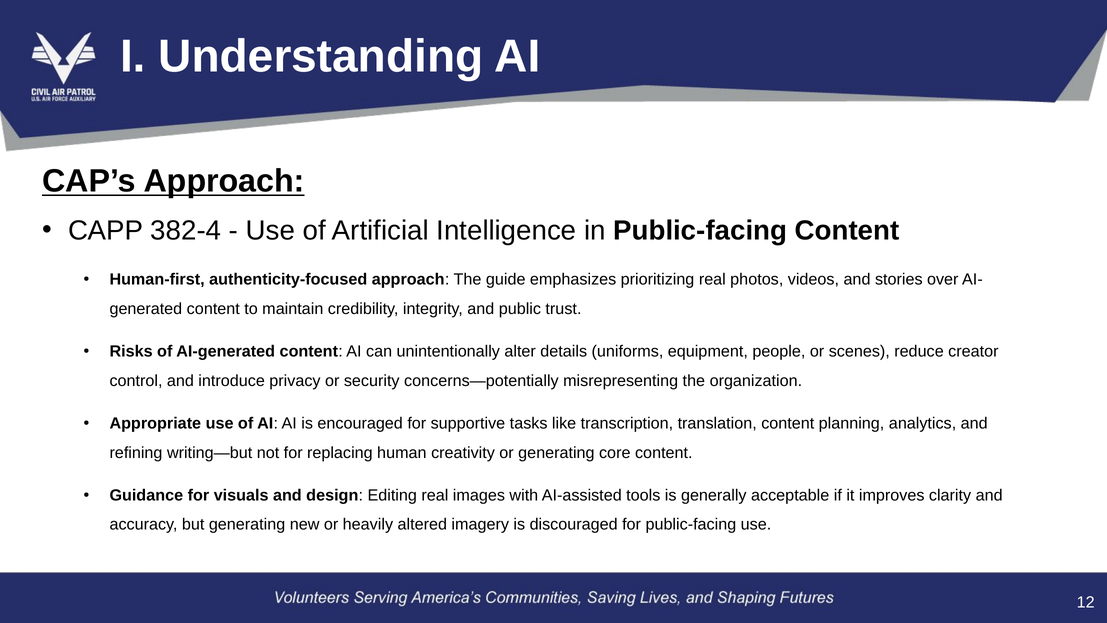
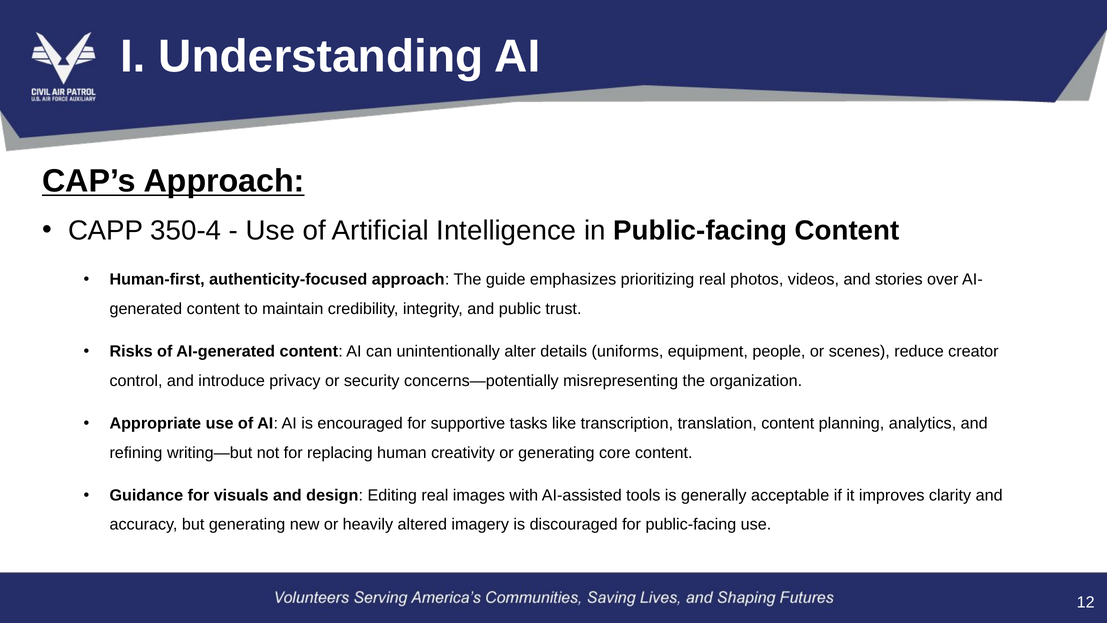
382-4: 382-4 -> 350-4 (186, 231)
